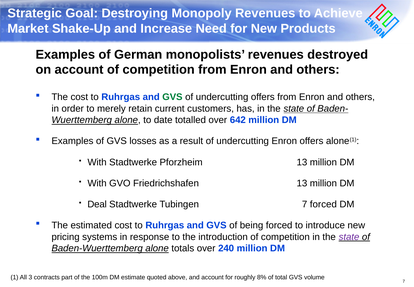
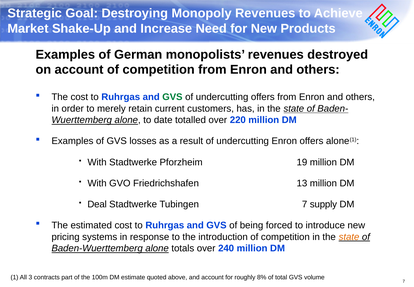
642: 642 -> 220 (238, 120)
Pforzheim 13: 13 -> 19 (302, 162)
7 forced: forced -> supply (323, 204)
state colour: purple -> orange (349, 237)
